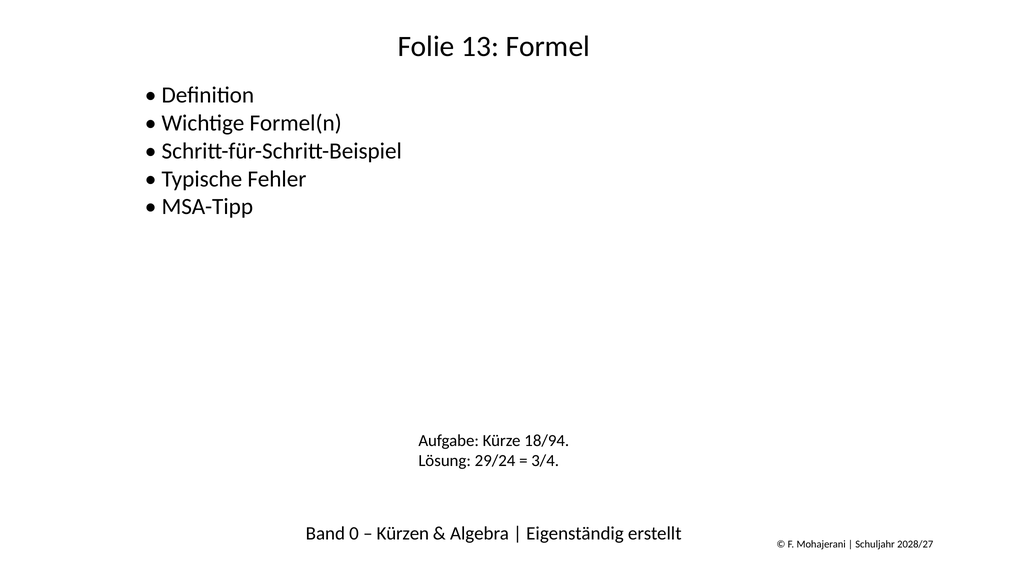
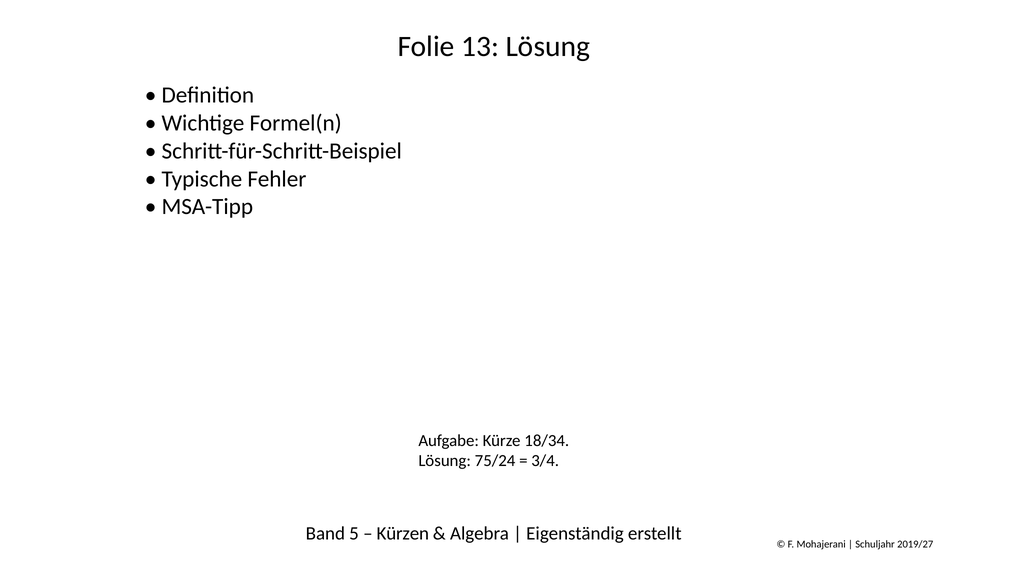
13 Formel: Formel -> Lösung (548, 46)
18/94: 18/94 -> 18/34 (547, 441)
29/24: 29/24 -> 75/24 (495, 461)
0: 0 -> 5 (354, 533)
2028/27: 2028/27 -> 2019/27 (915, 544)
